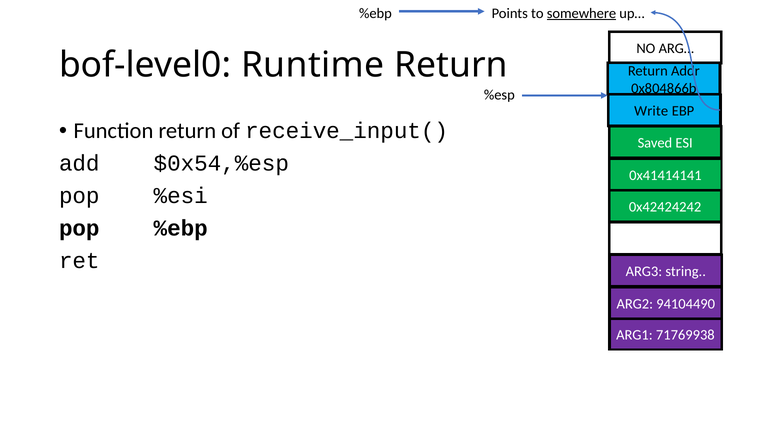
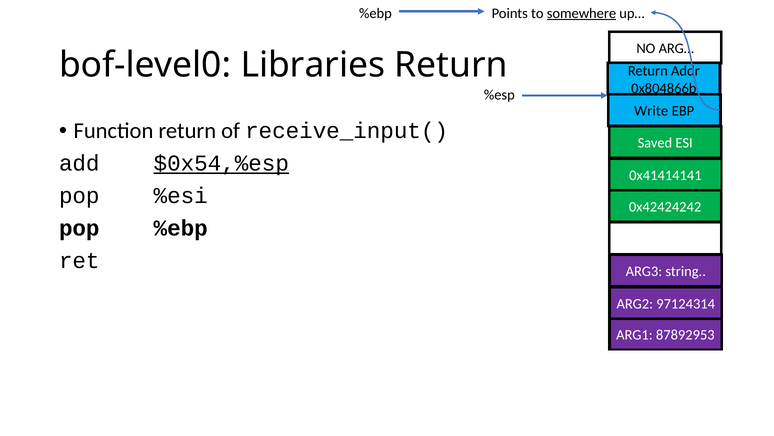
Runtime: Runtime -> Libraries (313, 65)
$0x54,%esp underline: none -> present (221, 163)
94104490: 94104490 -> 97124314 (686, 304)
71769938: 71769938 -> 87892953 (685, 334)
